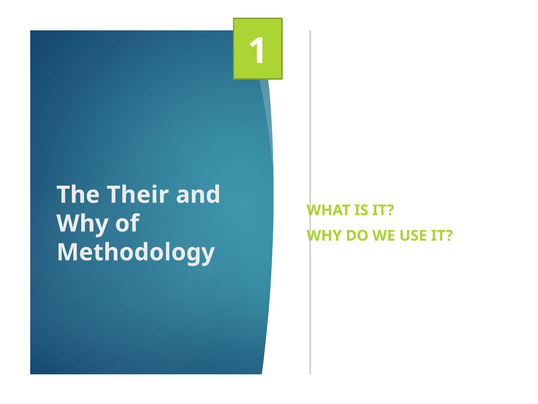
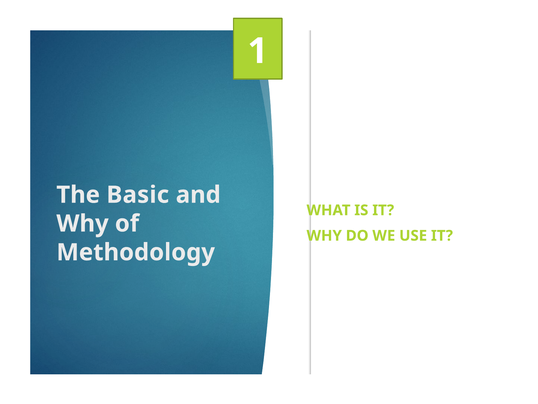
Their: Their -> Basic (138, 195)
